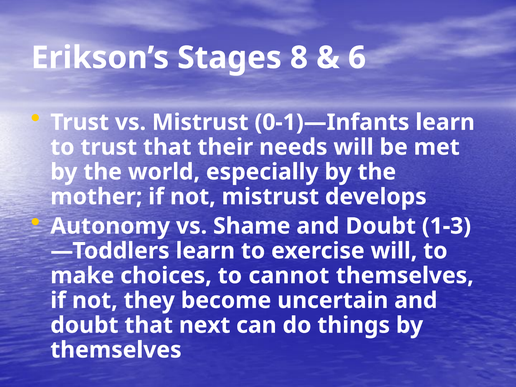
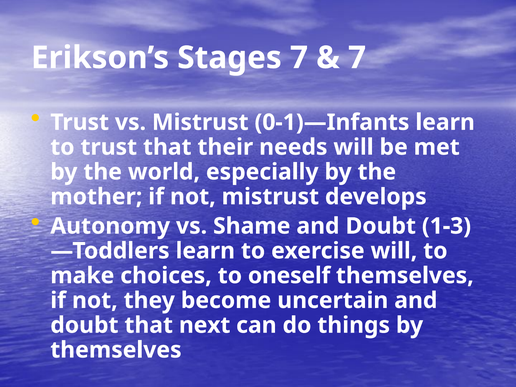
Stages 8: 8 -> 7 (299, 58)
6: 6 -> 7 (357, 58)
cannot: cannot -> oneself (289, 276)
